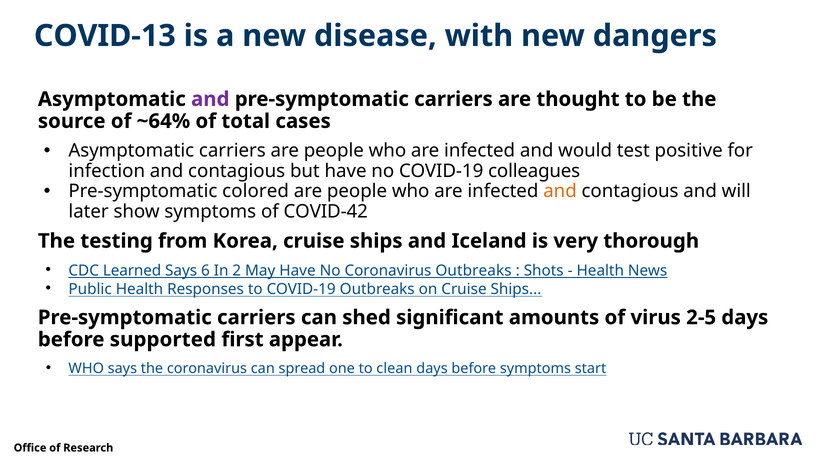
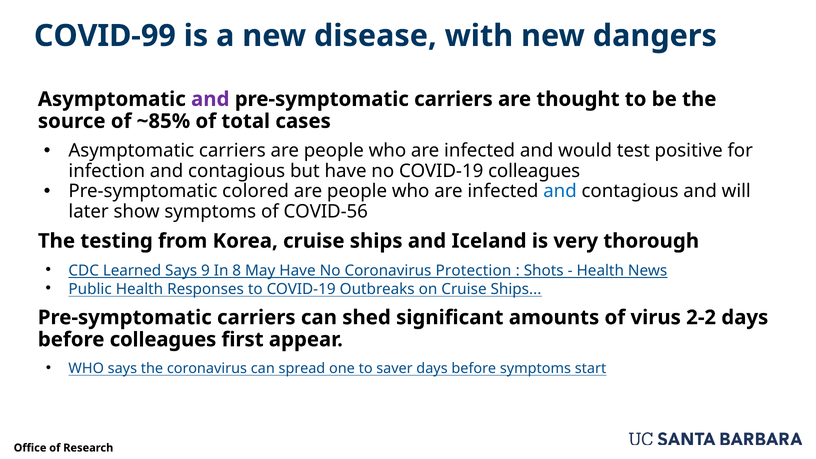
COVID-13: COVID-13 -> COVID-99 (105, 36)
~64%: ~64% -> ~85% (163, 121)
and colour: orange -> blue (560, 191)
COVID-42: COVID-42 -> COVID-56 (326, 211)
6: 6 -> 9 (205, 271)
2: 2 -> 8 (237, 271)
Coronavirus Outbreaks: Outbreaks -> Protection (473, 271)
2-5: 2-5 -> 2-2 (701, 318)
before supported: supported -> colleagues (163, 340)
clean: clean -> saver (394, 369)
